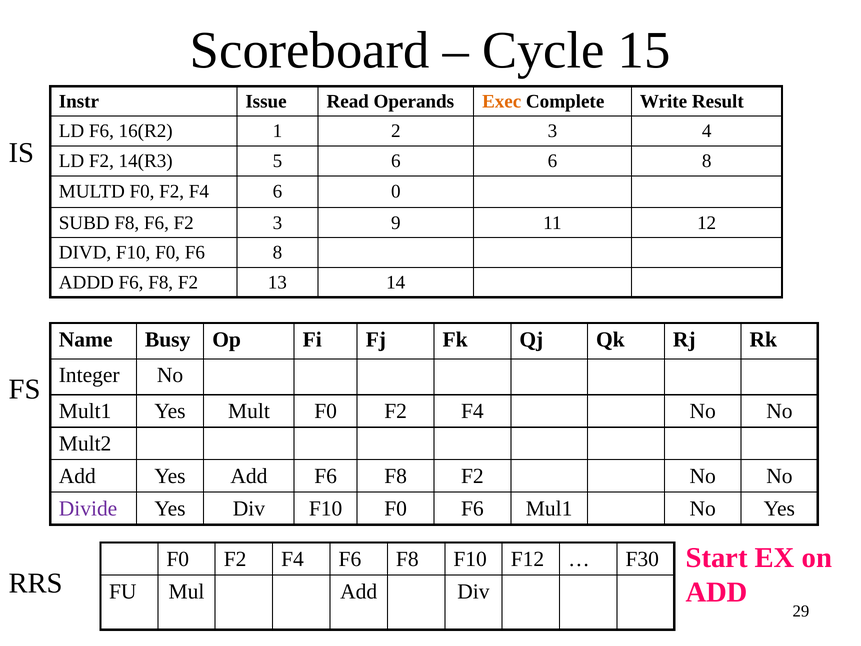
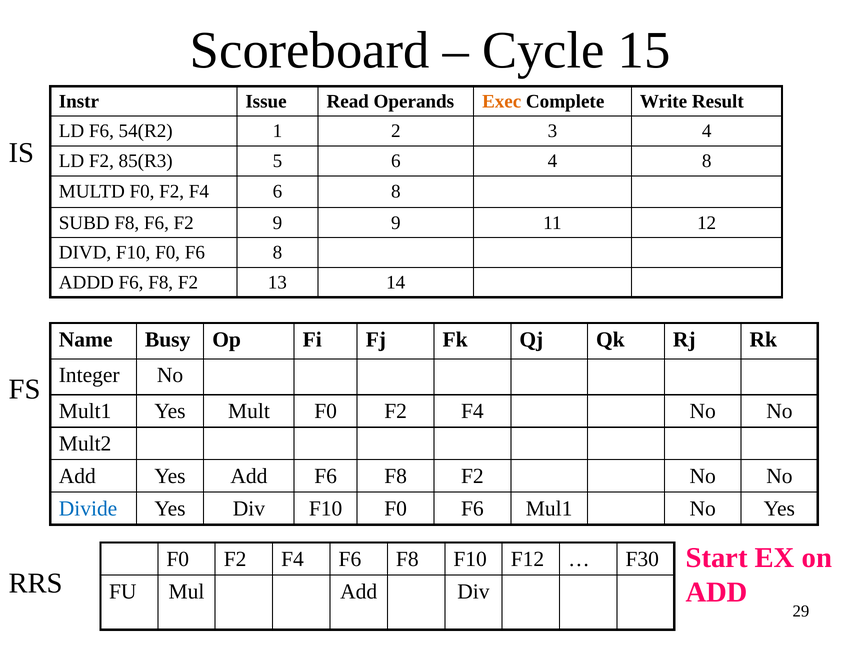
16(R2: 16(R2 -> 54(R2 (146, 131)
14(R3: 14(R3 -> 85(R3 (146, 161)
6 6: 6 -> 4 (552, 161)
6 0: 0 -> 8 (396, 191)
F2 3: 3 -> 9 (277, 223)
Divide colour: purple -> blue (88, 508)
